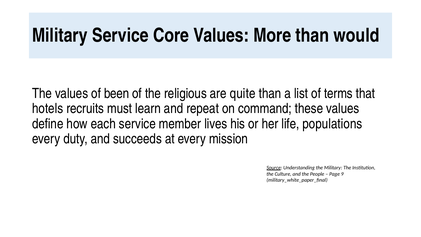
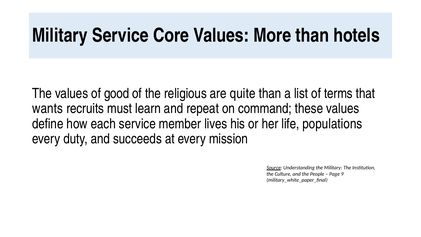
would: would -> hotels (357, 35)
been: been -> good (117, 93)
hotels: hotels -> wants (48, 109)
